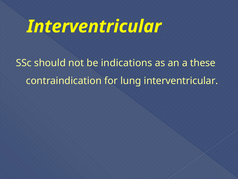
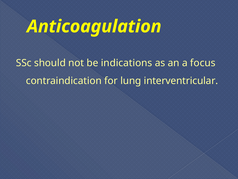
Interventricular: Interventricular -> Anticoagulation (94, 26)
these: these -> focus (203, 63)
